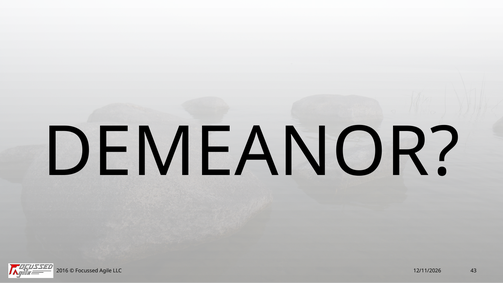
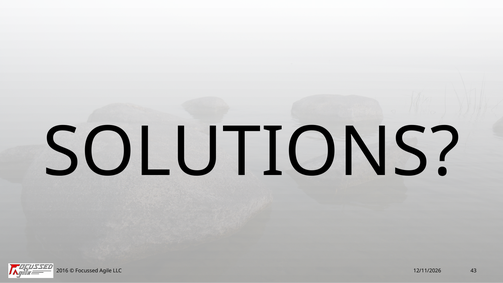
DEMEANOR: DEMEANOR -> SOLUTIONS (251, 152)
